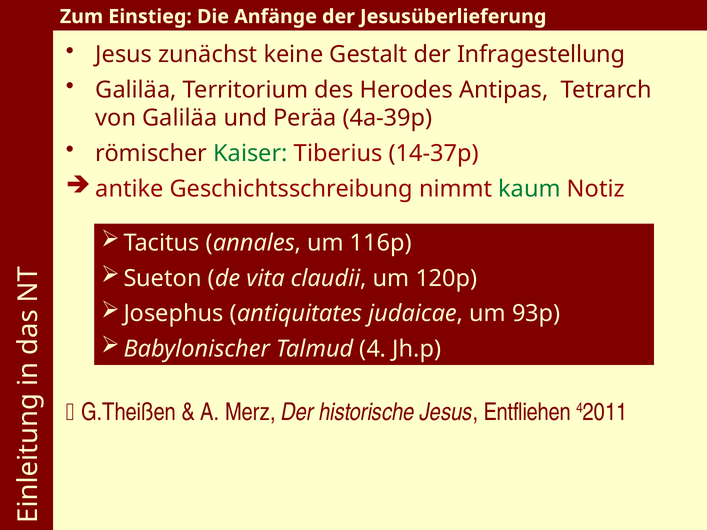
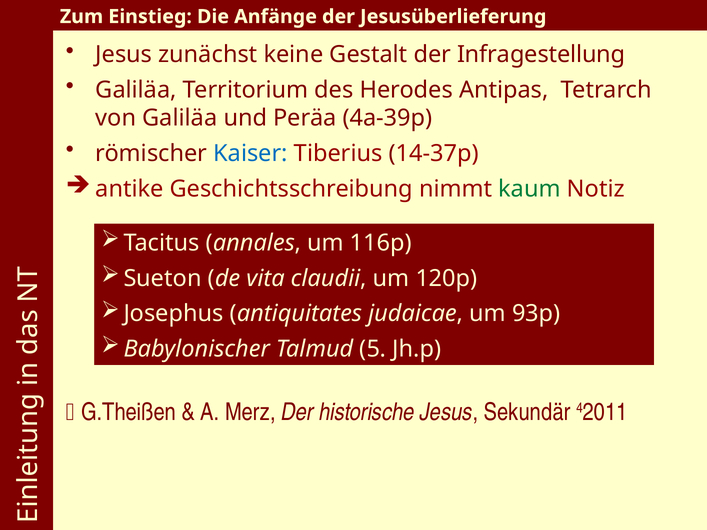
Kaiser colour: green -> blue (251, 154)
4: 4 -> 5 (373, 349)
Entfliehen: Entfliehen -> Sekundär (527, 412)
